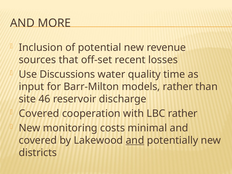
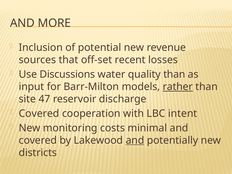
quality time: time -> than (174, 74)
rather underline: none -> present (178, 87)
46: 46 -> 47 (44, 99)
LBC rather: rather -> intent (183, 113)
